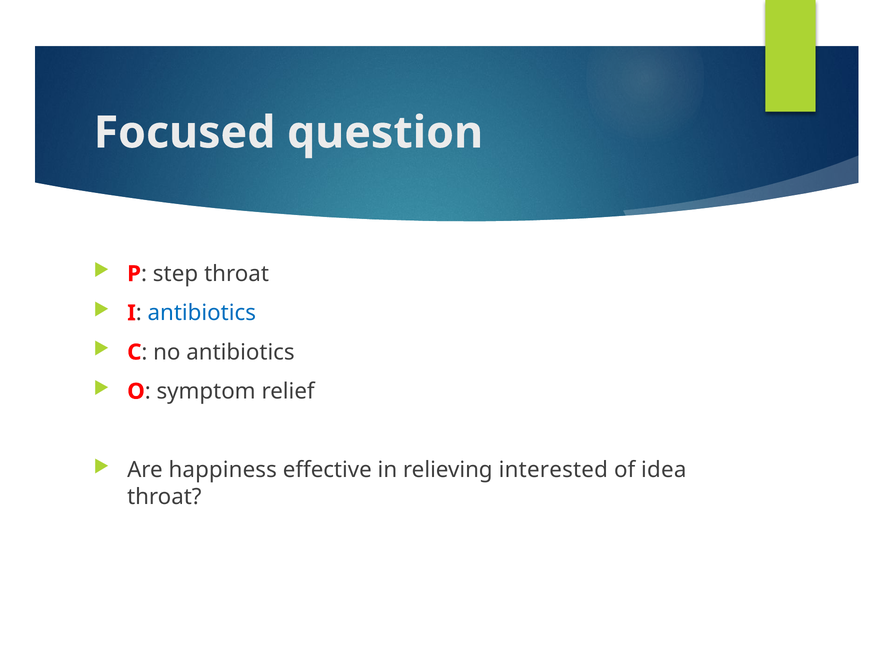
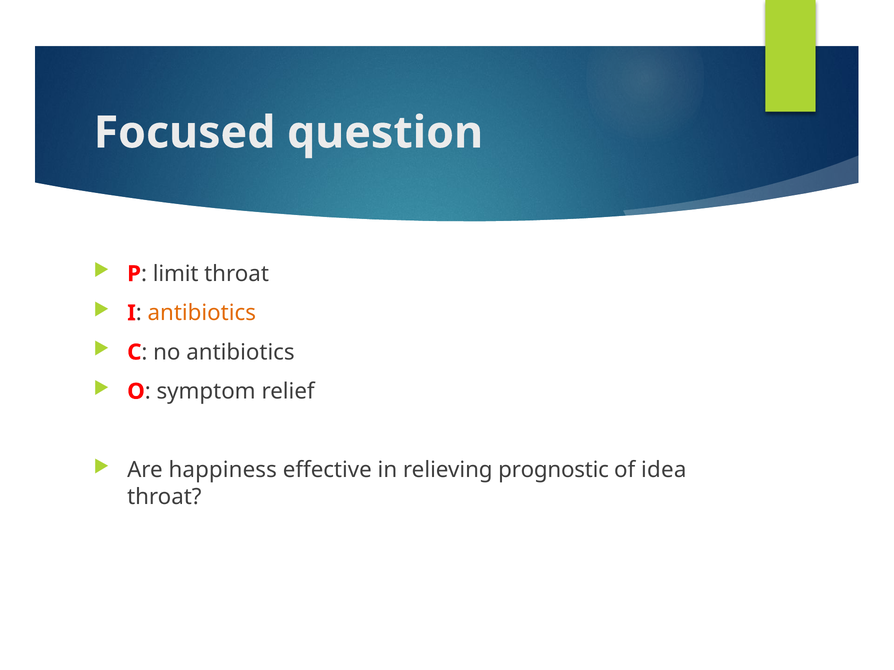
step: step -> limit (176, 274)
antibiotics colour: blue -> orange (202, 313)
interested: interested -> prognostic (554, 470)
